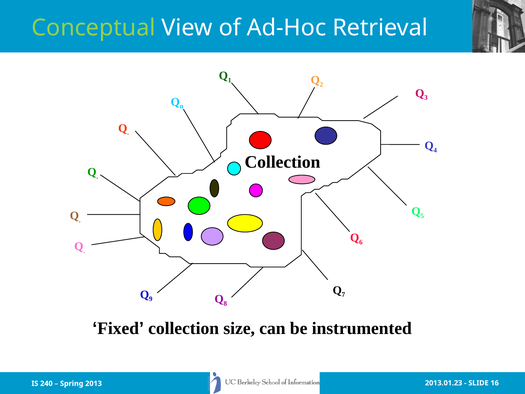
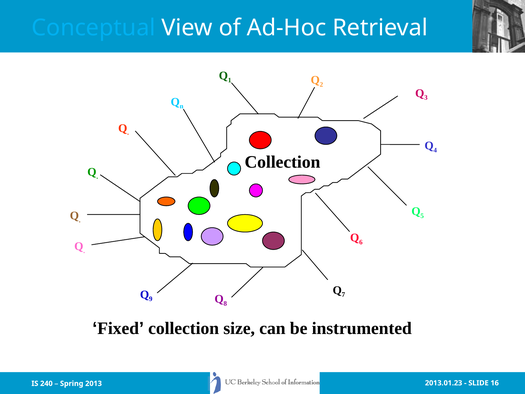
Conceptual colour: light green -> light blue (93, 28)
